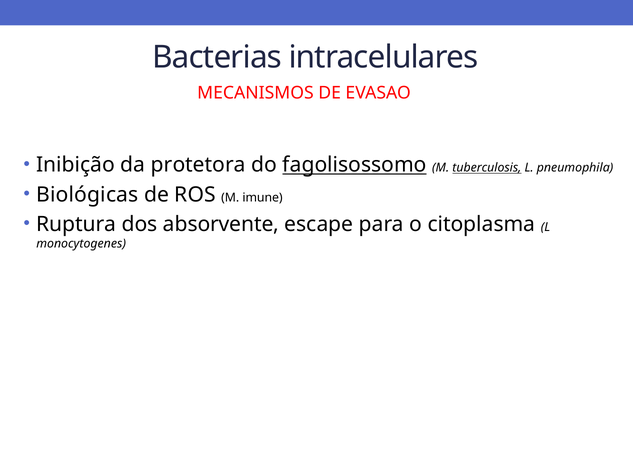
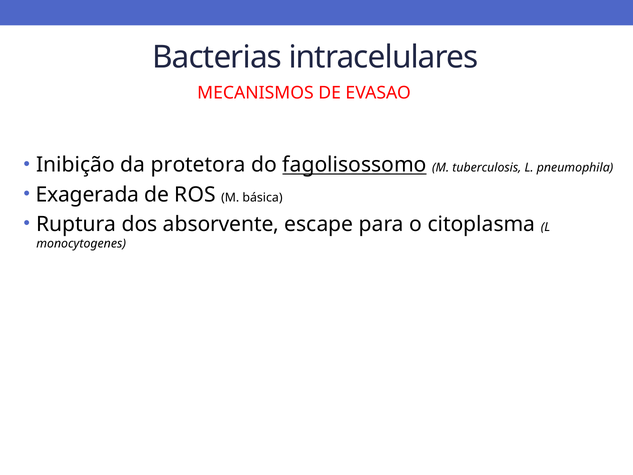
tuberculosis underline: present -> none (487, 168)
Biológicas: Biológicas -> Exagerada (88, 194)
imune: imune -> básica (263, 197)
